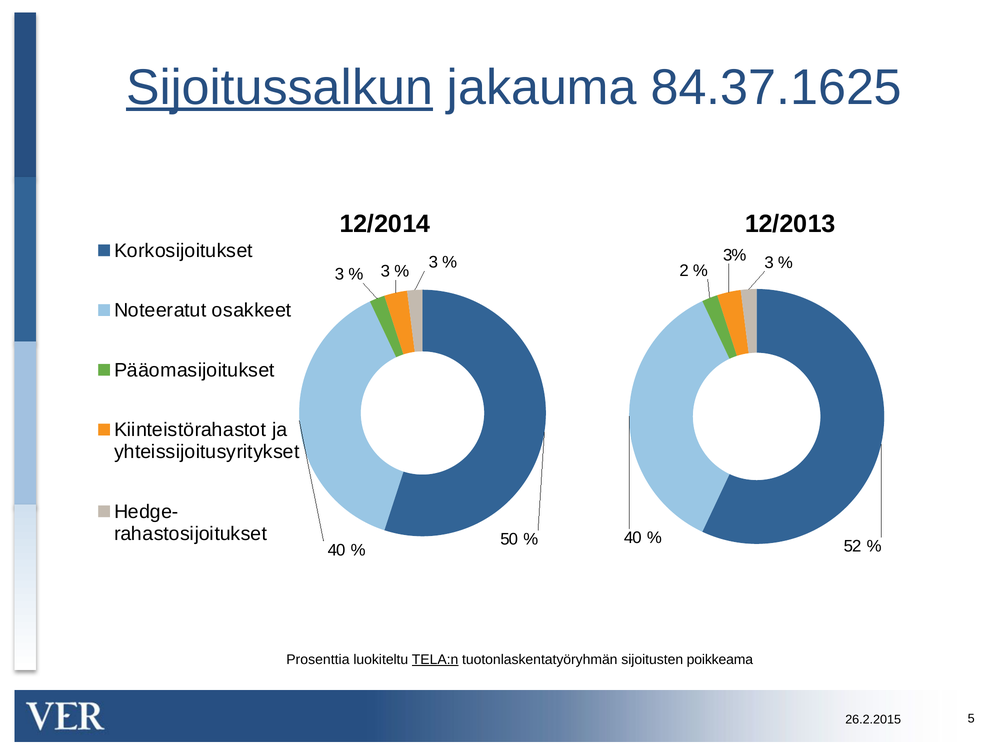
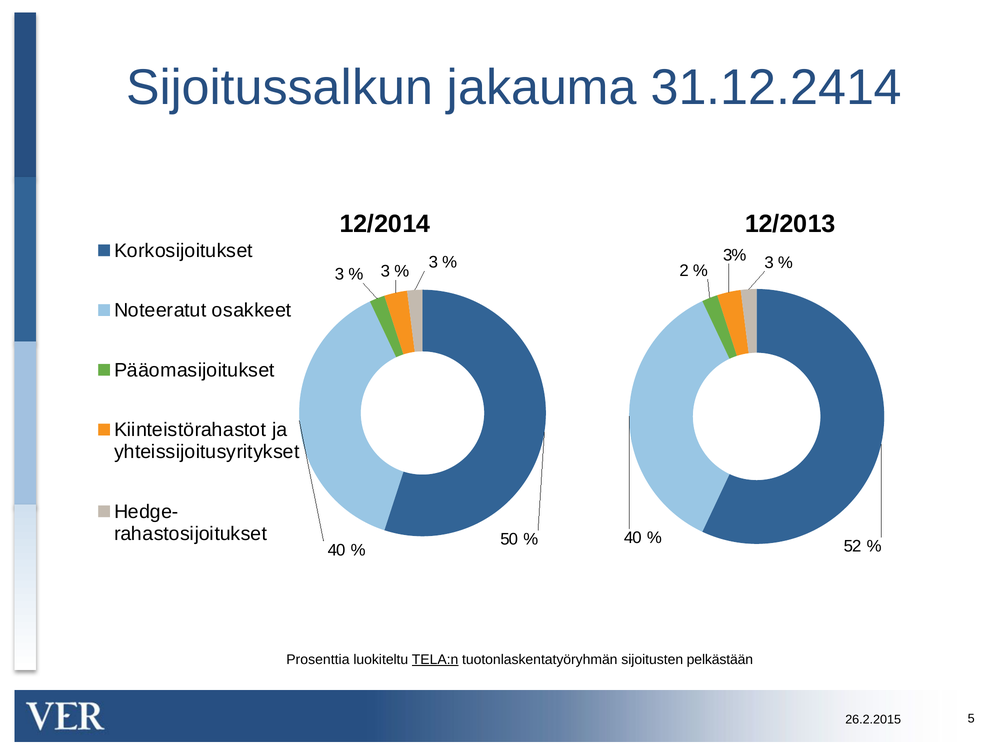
Sijoitussalkun underline: present -> none (280, 88)
84.37.1625: 84.37.1625 -> 31.12.2414 (776, 88)
poikkeama: poikkeama -> pelkästään (720, 660)
